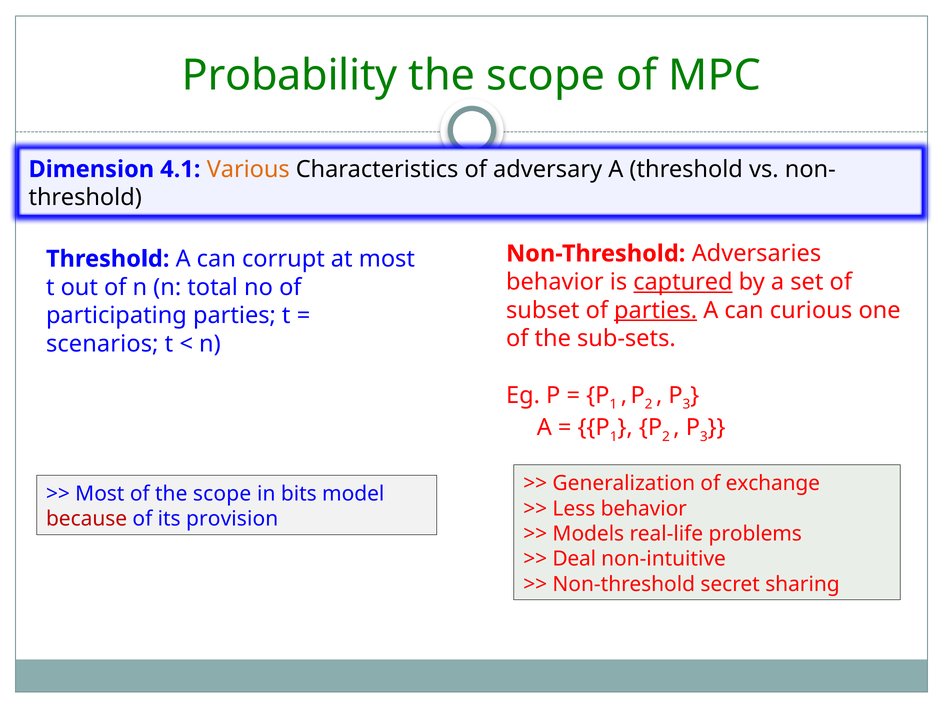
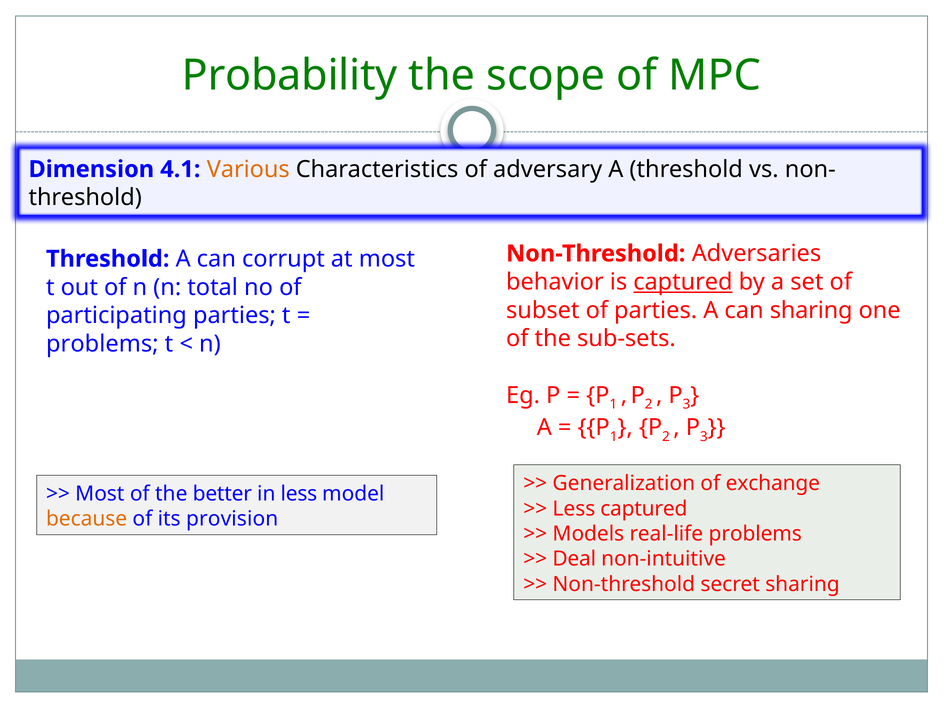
parties underline: present -> none (656, 310)
can curious: curious -> sharing (811, 310)
scenarios: scenarios -> problems (102, 344)
of the scope: scope -> better (222, 494)
in bits: bits -> less (299, 494)
Less behavior: behavior -> captured (644, 509)
because colour: red -> orange (87, 519)
